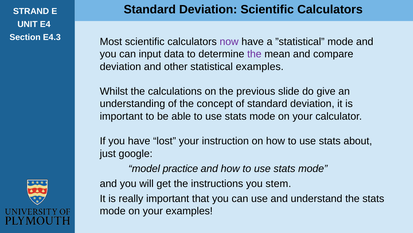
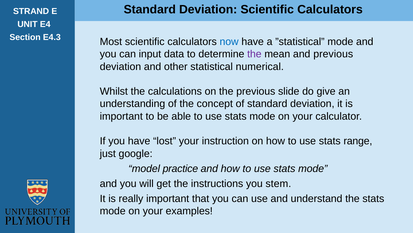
now colour: purple -> blue (229, 42)
and compare: compare -> previous (333, 54)
statistical examples: examples -> numerical (260, 66)
about: about -> range (358, 141)
